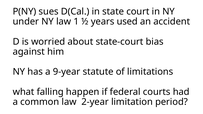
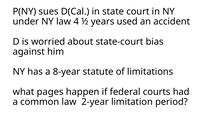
1: 1 -> 4 (76, 22)
9-year: 9-year -> 8-year (67, 72)
falling: falling -> pages (50, 92)
